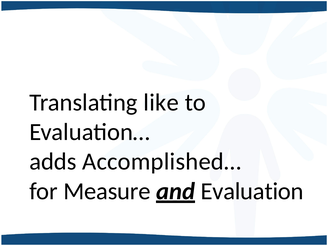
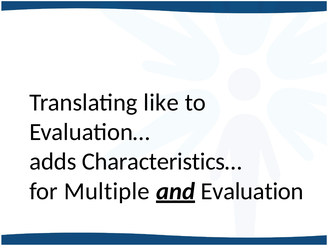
Accomplished…: Accomplished… -> Characteristics… (162, 162)
Measure: Measure -> Multiple (107, 191)
